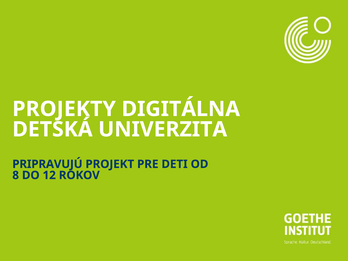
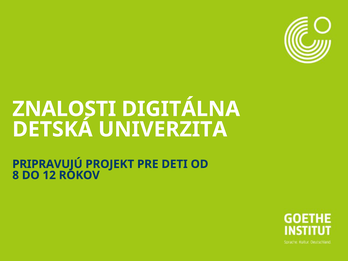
PROJEKTY: PROJEKTY -> ZNALOSTI (64, 109)
